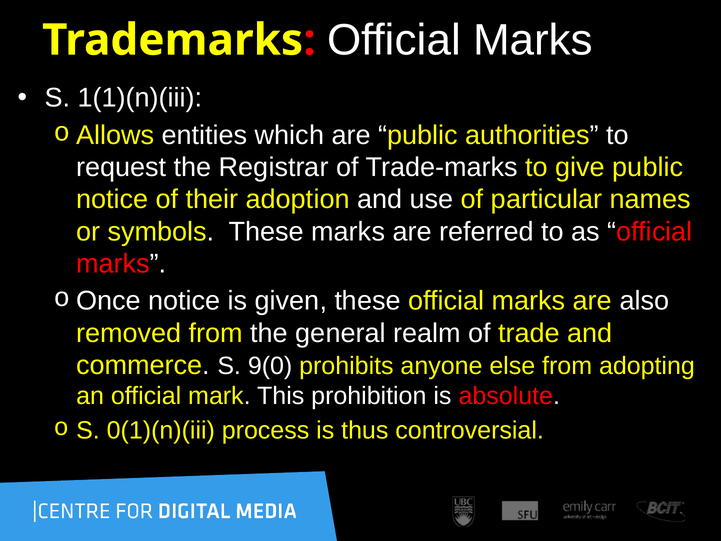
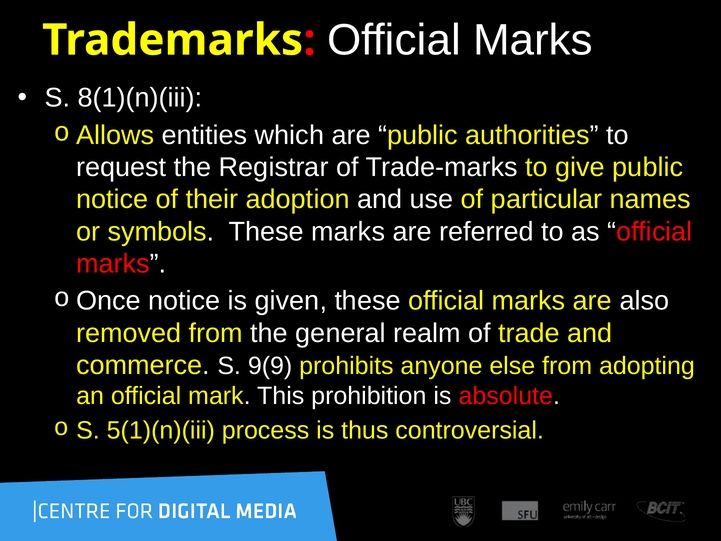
1(1)(n)(iii: 1(1)(n)(iii -> 8(1)(n)(iii (140, 98)
9(0: 9(0 -> 9(9 (270, 366)
0(1)(n)(iii: 0(1)(n)(iii -> 5(1)(n)(iii (161, 430)
